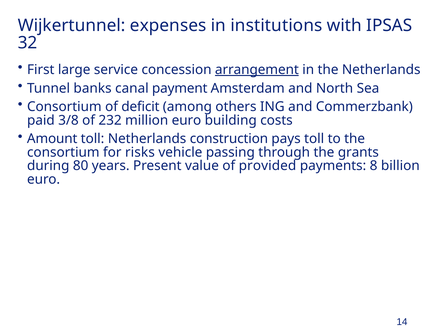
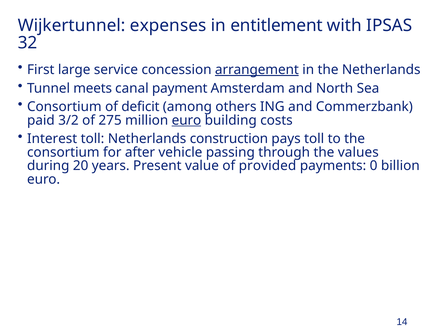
institutions: institutions -> entitlement (277, 25)
banks: banks -> meets (93, 88)
3/8: 3/8 -> 3/2 (68, 120)
232: 232 -> 275 (110, 120)
euro underline: none -> present (186, 120)
Amount: Amount -> Interest (52, 139)
risks: risks -> after (140, 152)
grants: grants -> values (358, 152)
80: 80 -> 20 (81, 166)
8: 8 -> 0 (374, 166)
